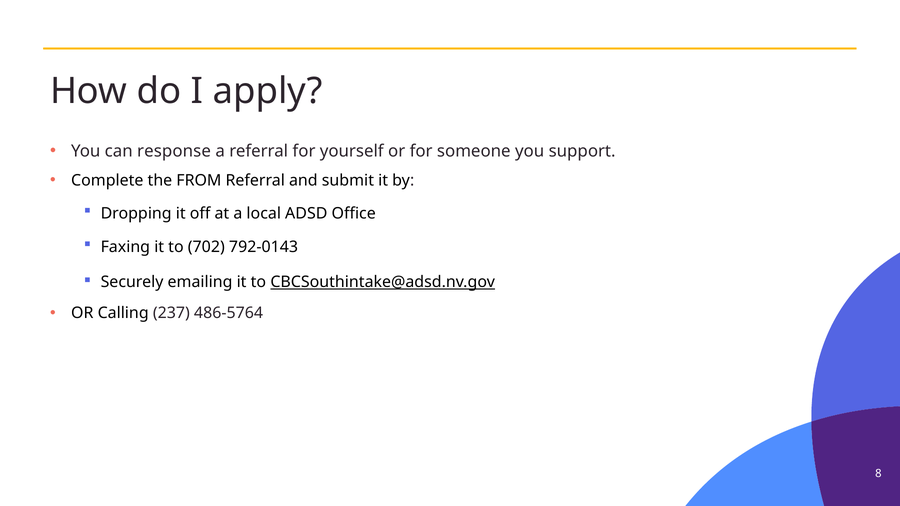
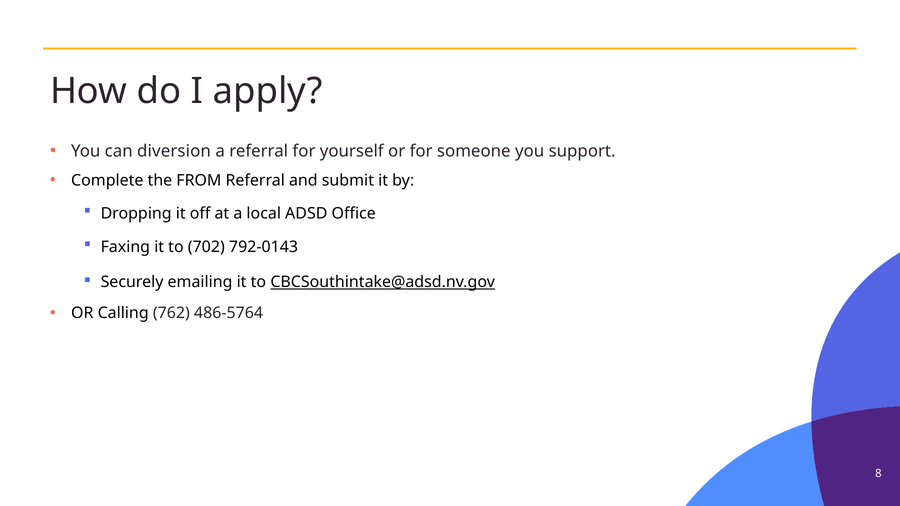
response: response -> diversion (174, 151)
237: 237 -> 762 (171, 313)
